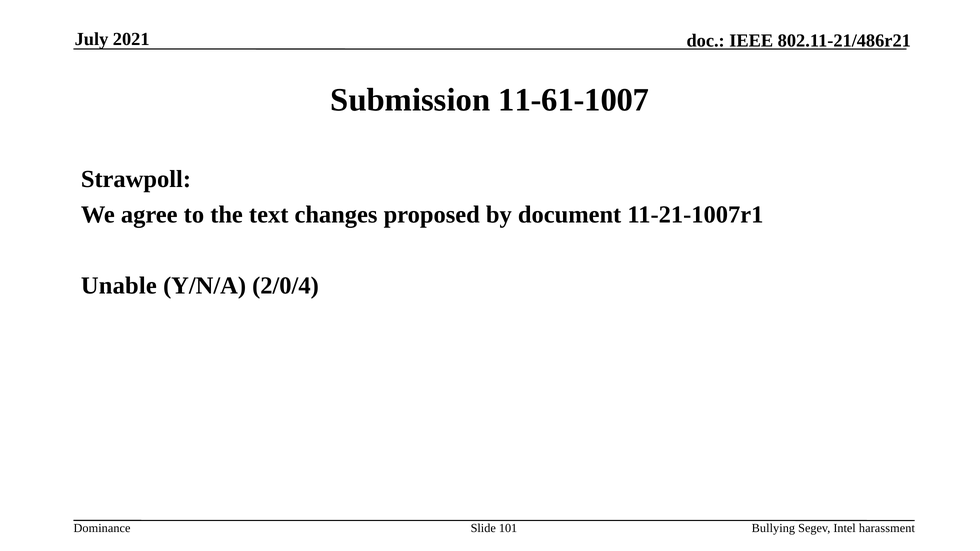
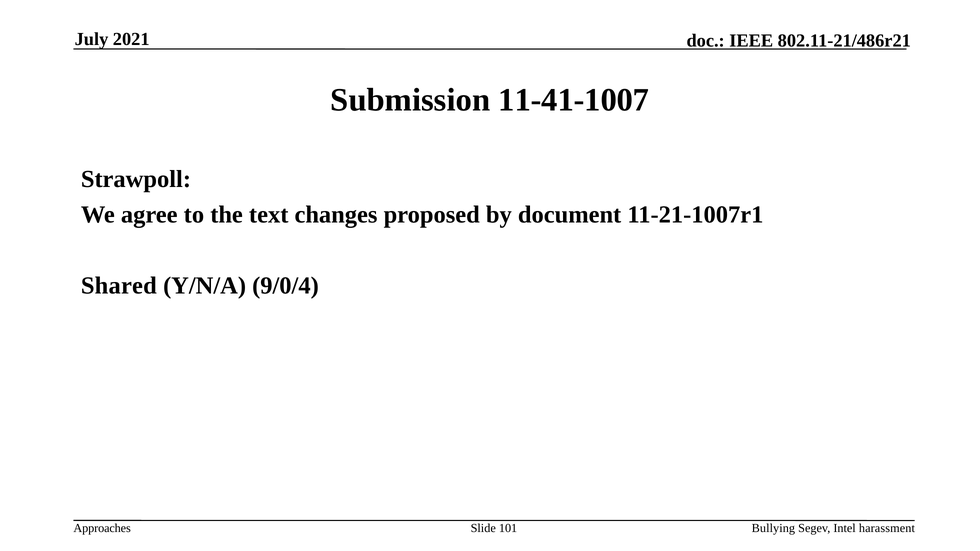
11-61-1007: 11-61-1007 -> 11-41-1007 (574, 100)
Unable: Unable -> Shared (119, 286)
2/0/4: 2/0/4 -> 9/0/4 (285, 286)
Dominance: Dominance -> Approaches (102, 529)
